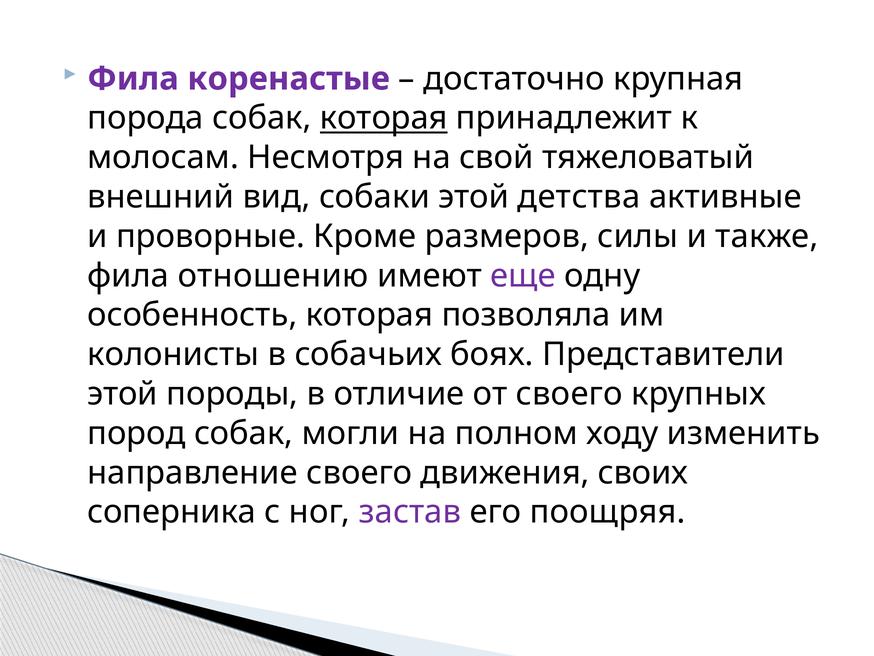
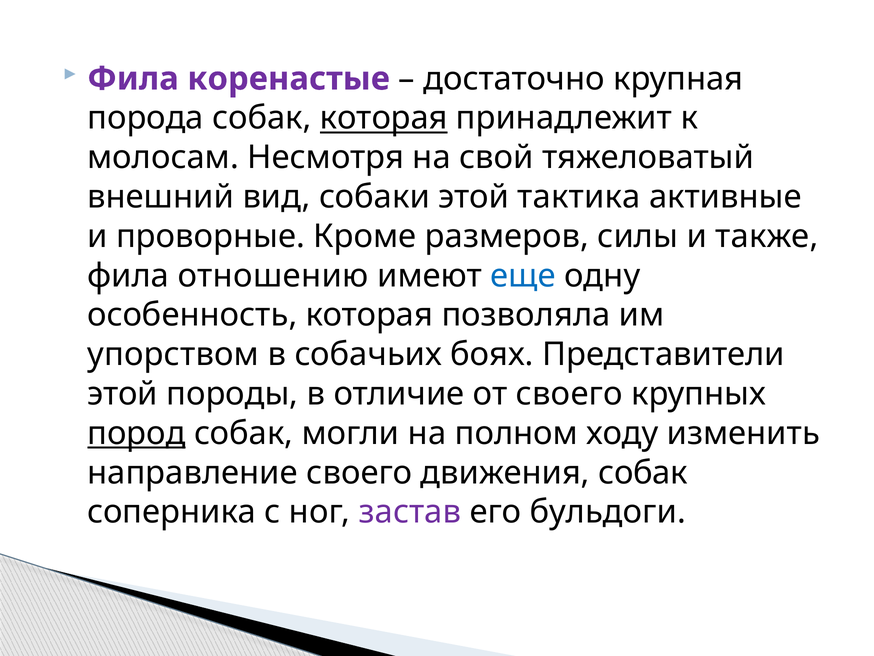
детства: детства -> тактика (579, 197)
еще colour: purple -> blue (523, 276)
колонисты: колонисты -> упорством (173, 354)
пород underline: none -> present (136, 433)
движения своих: своих -> собак (643, 472)
поощряя: поощряя -> бульдоги (608, 512)
